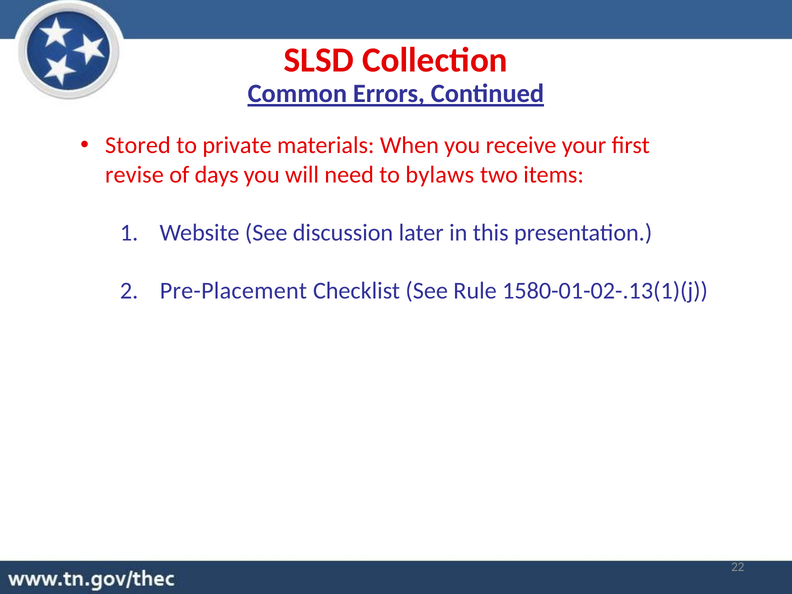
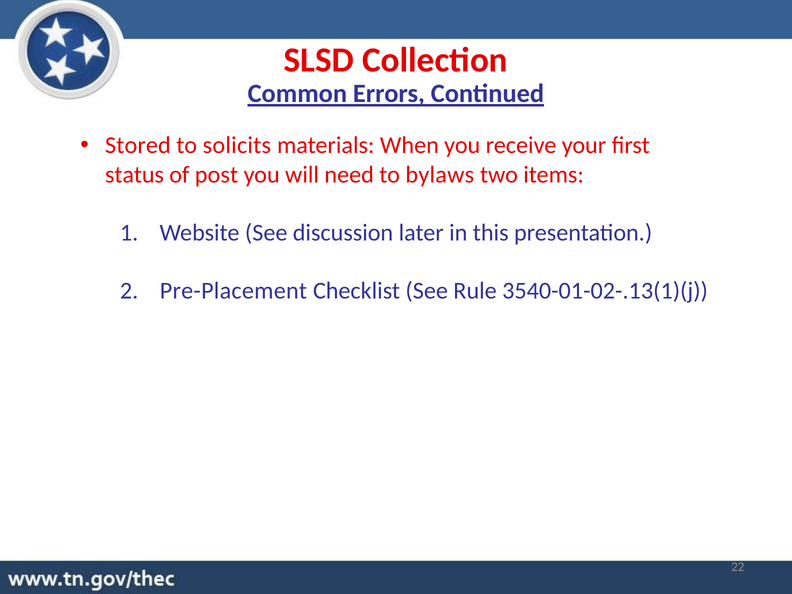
private: private -> solicits (237, 145)
revise: revise -> status (135, 175)
days: days -> post (216, 175)
1580-01-02-.13(1)(j: 1580-01-02-.13(1)(j -> 3540-01-02-.13(1)(j (605, 291)
